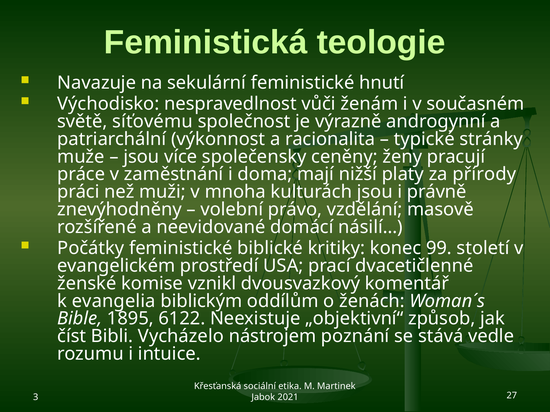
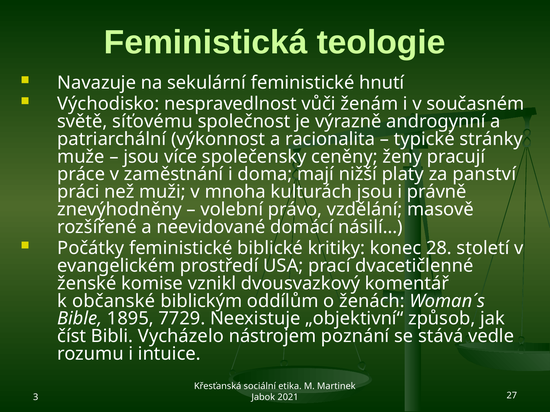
přírody: přírody -> panství (484, 174)
99: 99 -> 28 (439, 249)
evangelia: evangelia -> občanské (114, 301)
6122: 6122 -> 7729 (182, 319)
